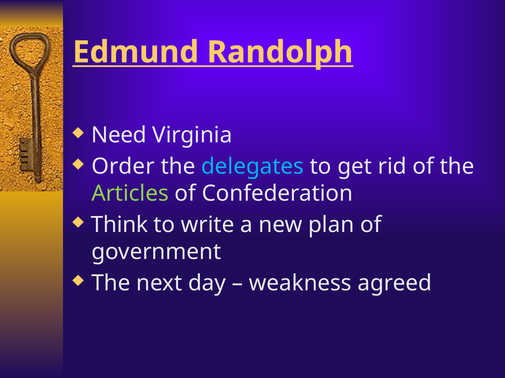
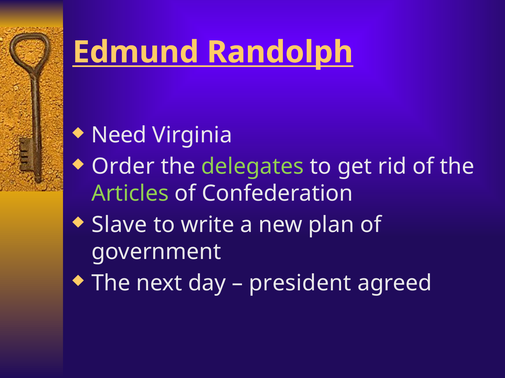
delegates colour: light blue -> light green (253, 167)
Think: Think -> Slave (119, 225)
weakness: weakness -> president (300, 284)
